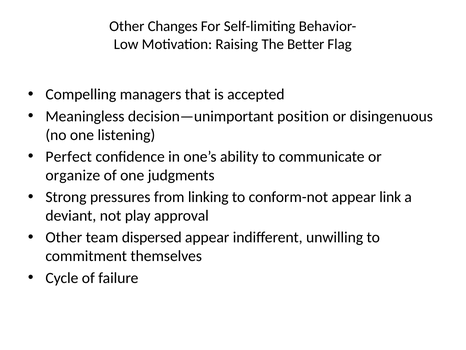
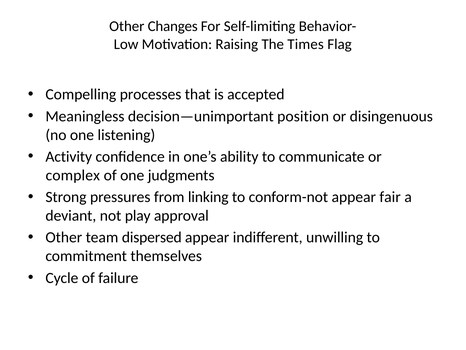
Better: Better -> Times (306, 44)
managers: managers -> processes (151, 94)
Perfect: Perfect -> Activity (69, 156)
organize: organize -> complex (73, 175)
link: link -> fair (390, 197)
